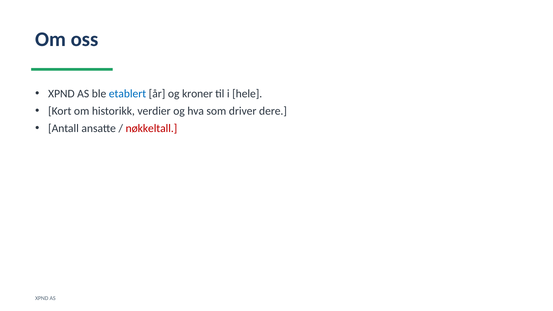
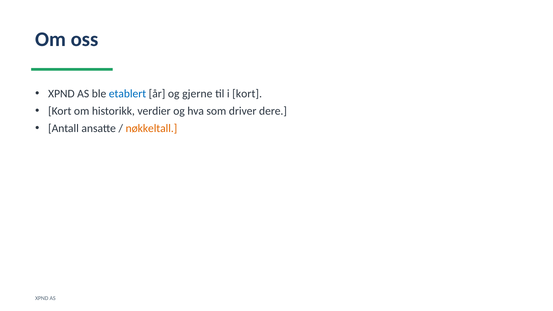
kroner: kroner -> gjerne (197, 94)
i hele: hele -> kort (247, 94)
nøkkeltall colour: red -> orange (151, 128)
